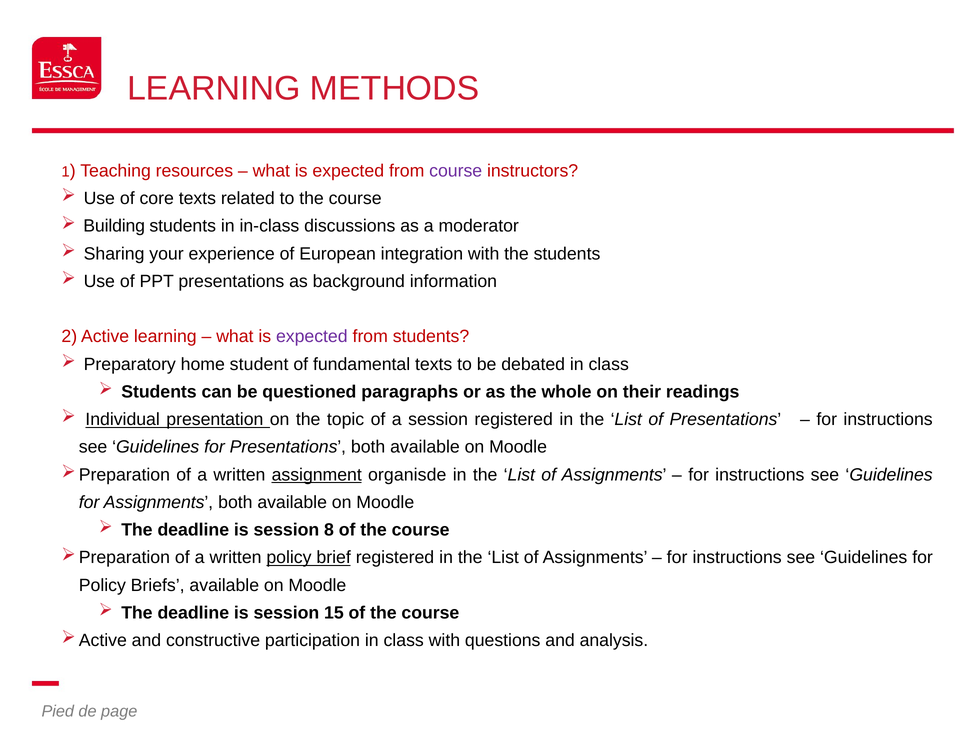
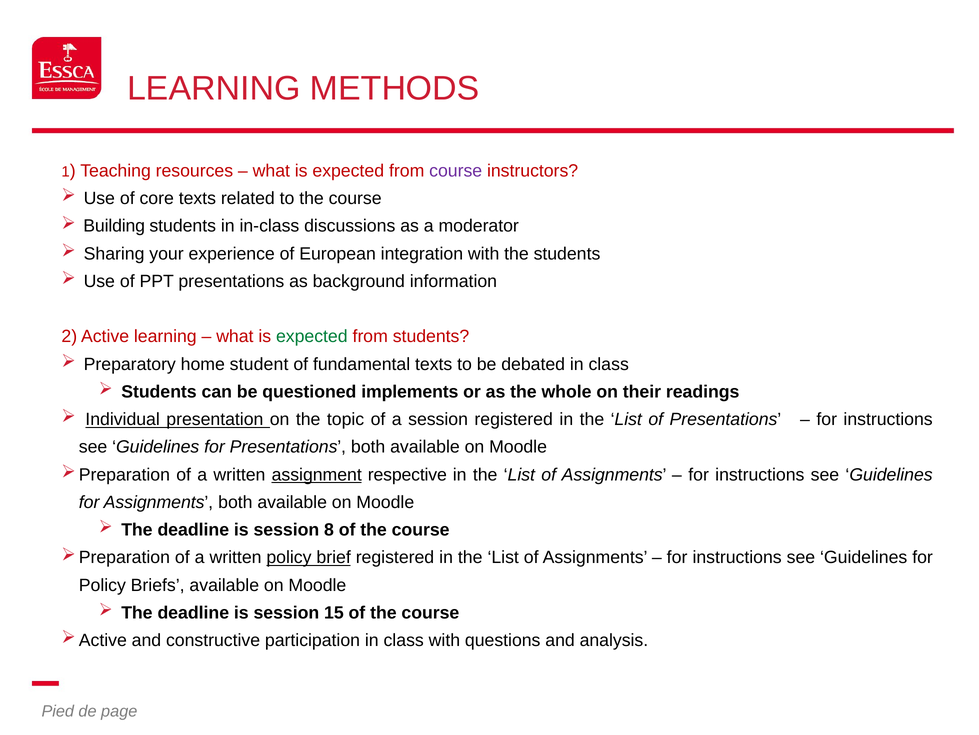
expected colour: purple -> green (312, 336)
paragraphs: paragraphs -> implements (410, 391)
organisde: organisde -> respective (407, 474)
